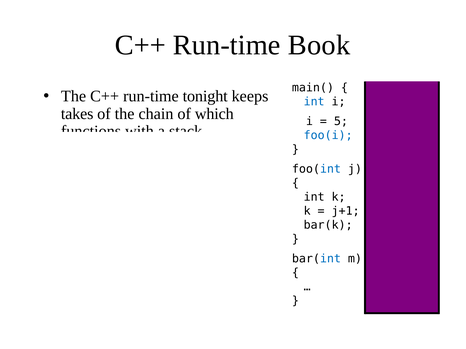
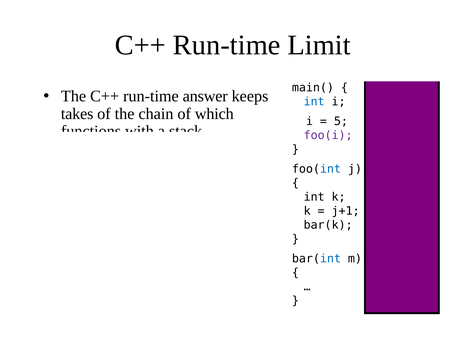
Book: Book -> Limit (319, 45)
tonight: tonight -> answer (205, 96)
foo(i colour: blue -> purple (328, 136)
